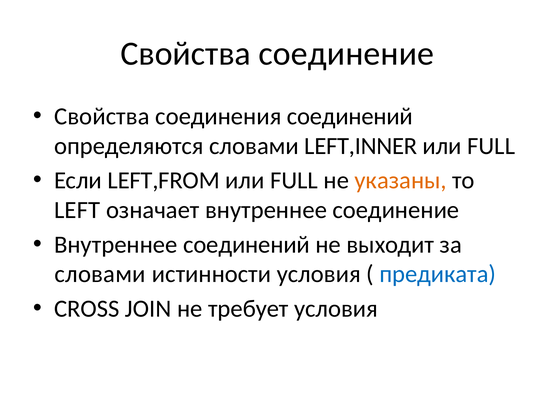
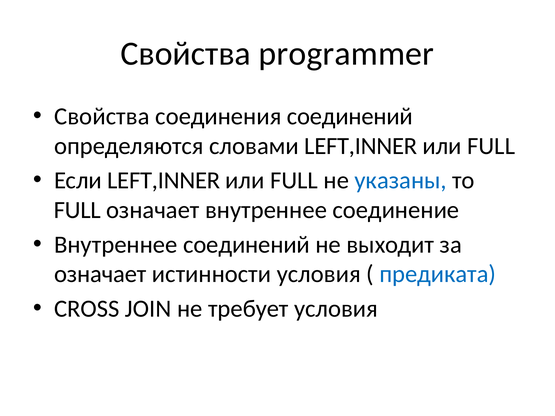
Свойства соединение: соединение -> programmer (346, 54)
Если LEFT,FROM: LEFT,FROM -> LEFT,INNER (164, 181)
указаны colour: orange -> blue (401, 181)
LEFT: LEFT -> FULL (77, 210)
словами: словами -> означает (100, 274)
